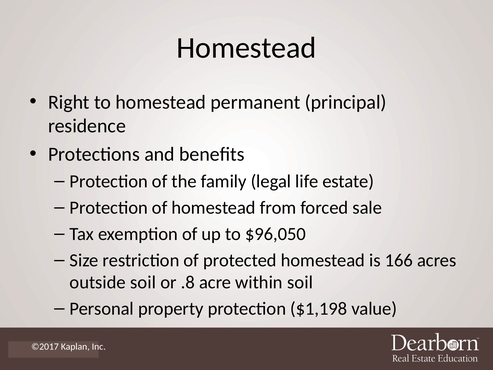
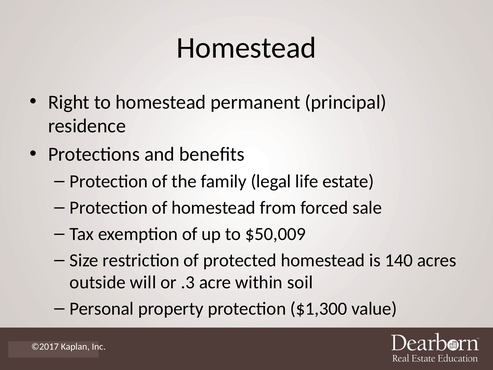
$96,050: $96,050 -> $50,009 (275, 234)
166: 166 -> 140 (399, 260)
outside soil: soil -> will (143, 282)
.8: .8 -> .3 (188, 282)
$1,198: $1,198 -> $1,300 (319, 309)
